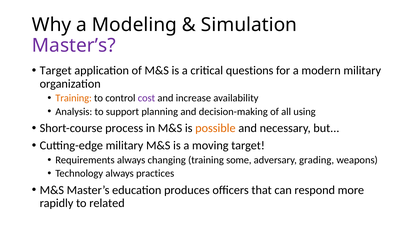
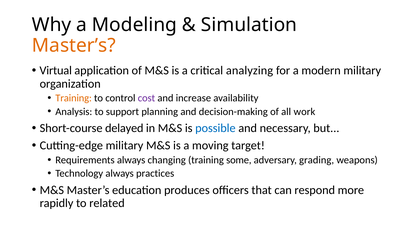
Master’s colour: purple -> orange (74, 45)
Target: Target -> Virtual (56, 71)
questions: questions -> analyzing (250, 71)
using: using -> work (304, 112)
process: process -> delayed (124, 128)
possible colour: orange -> blue (215, 128)
